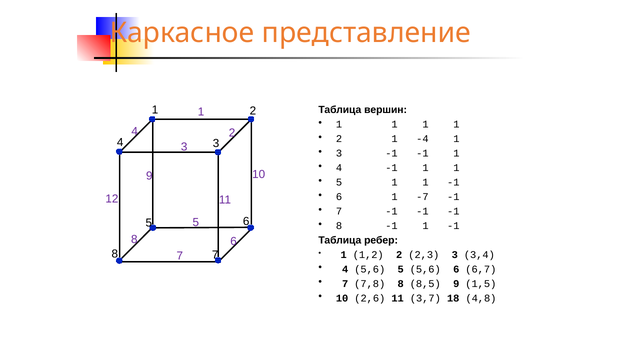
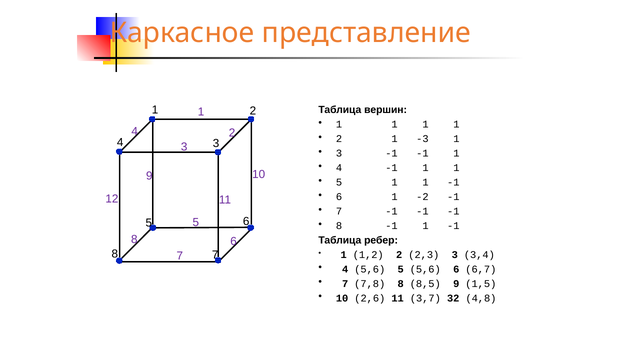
-4: -4 -> -3 (422, 139)
-7: -7 -> -2 (422, 197)
18: 18 -> 32 (453, 298)
